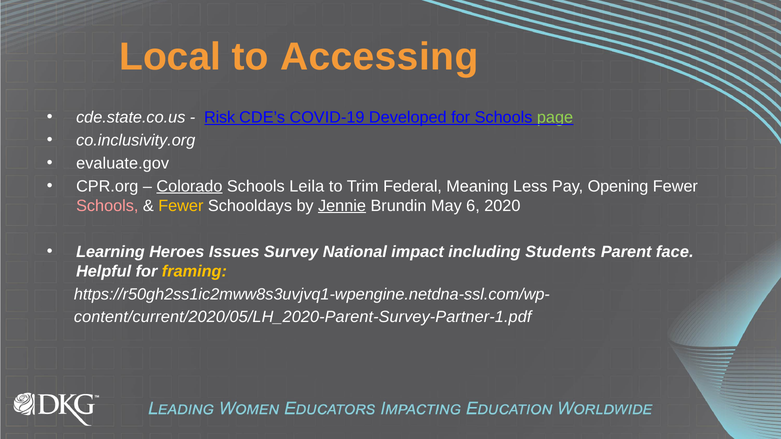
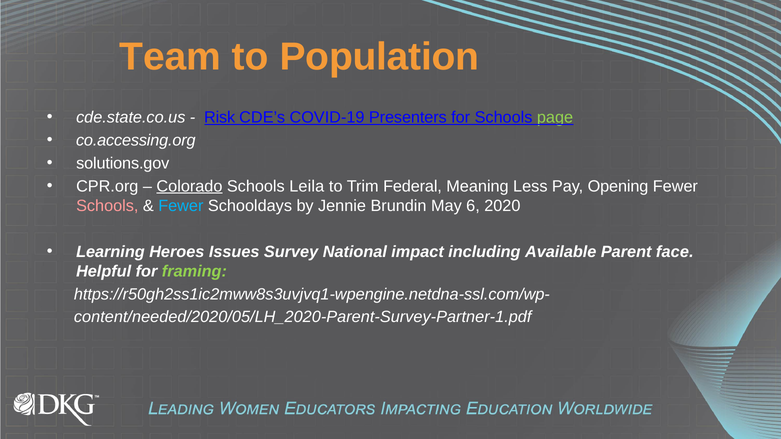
Local: Local -> Team (170, 57)
Accessing: Accessing -> Population (379, 57)
Developed: Developed -> Presenters (408, 117)
co.inclusivity.org: co.inclusivity.org -> co.accessing.org (136, 140)
evaluate.gov: evaluate.gov -> solutions.gov (123, 163)
Fewer colour: yellow -> light blue (181, 206)
Jennie underline: present -> none (342, 206)
Students: Students -> Available (561, 252)
framing colour: yellow -> light green (194, 271)
content/current/2020/05/LH_2020-Parent-Survey-Partner-1.pdf: content/current/2020/05/LH_2020-Parent-Survey-Partner-1.pdf -> content/needed/2020/05/LH_2020-Parent-Survey-Partner-1.pdf (303, 317)
